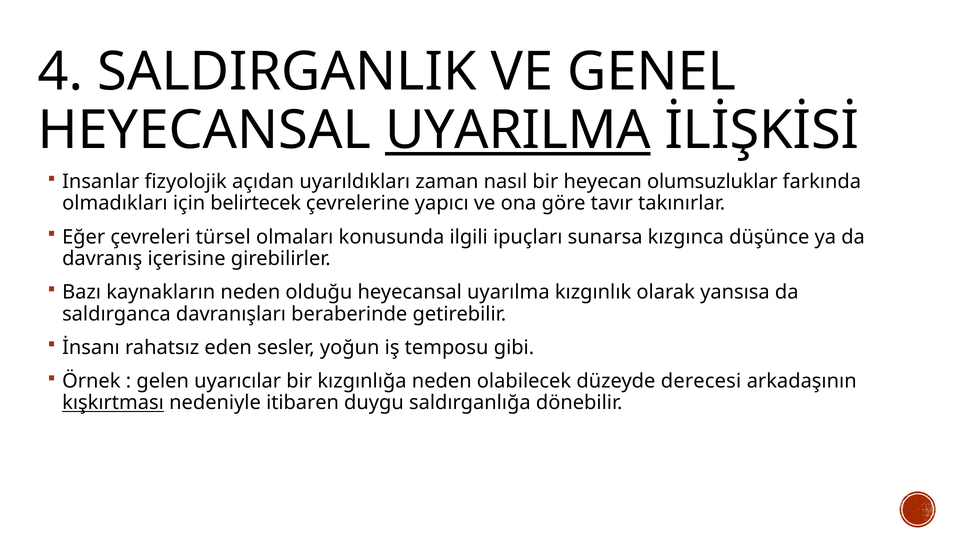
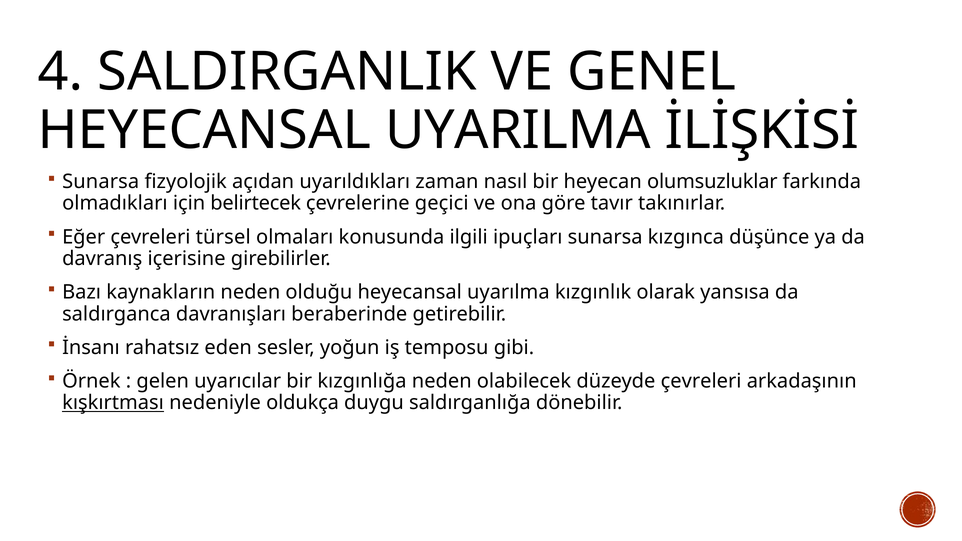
UYARILMA underline: present -> none (518, 131)
Insanlar: Insanlar -> Sunarsa (101, 182)
yapıcı: yapıcı -> geçici (442, 203)
düzeyde derecesi: derecesi -> çevreleri (701, 381)
itibaren: itibaren -> oldukça (303, 403)
